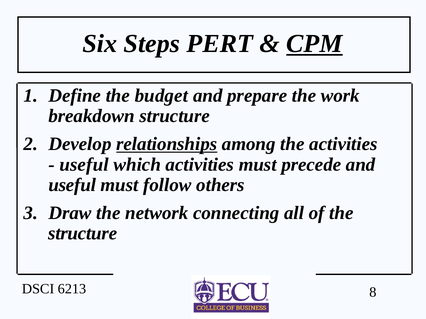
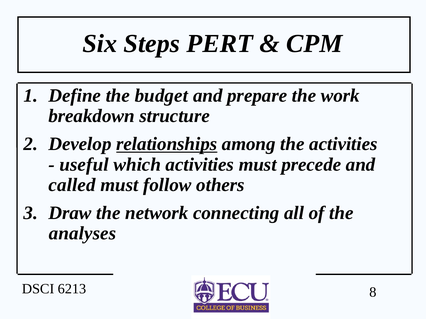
CPM underline: present -> none (314, 44)
useful: useful -> called (72, 185)
structure: structure -> analyses (82, 234)
